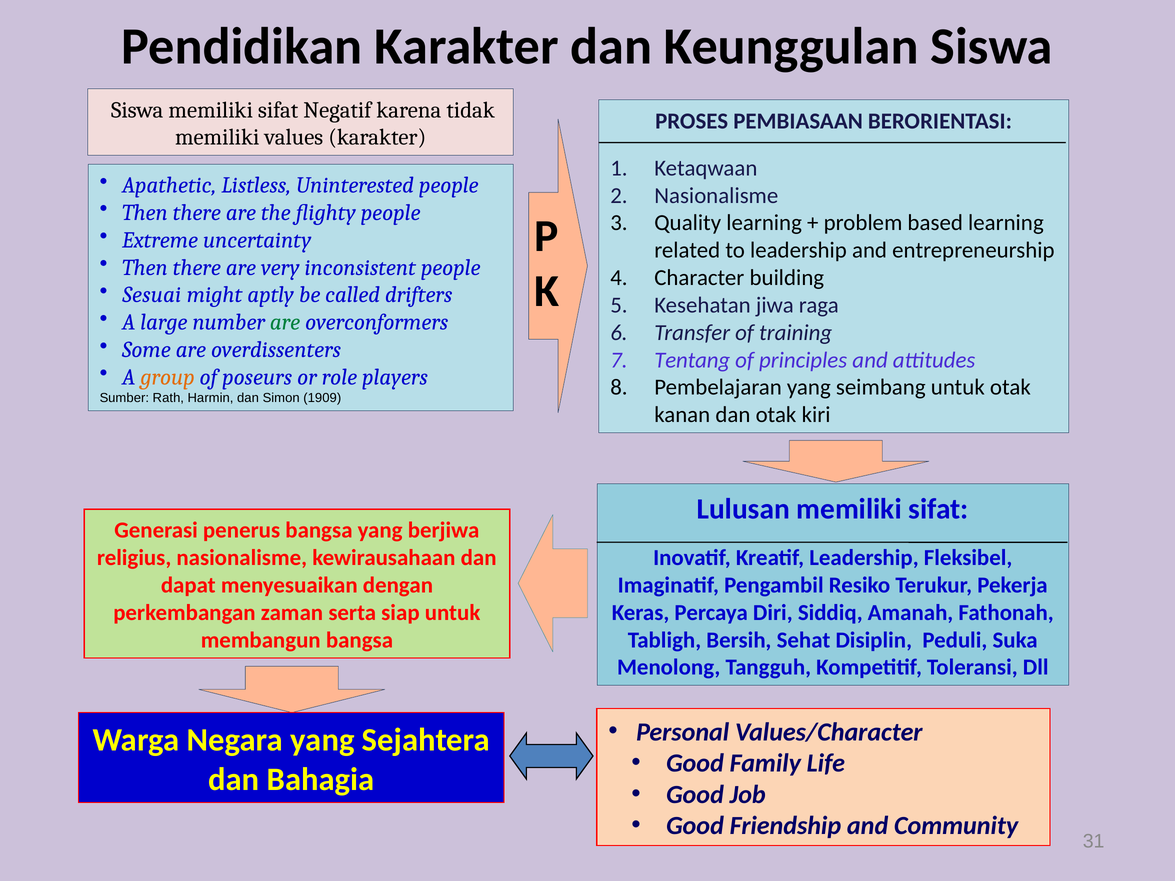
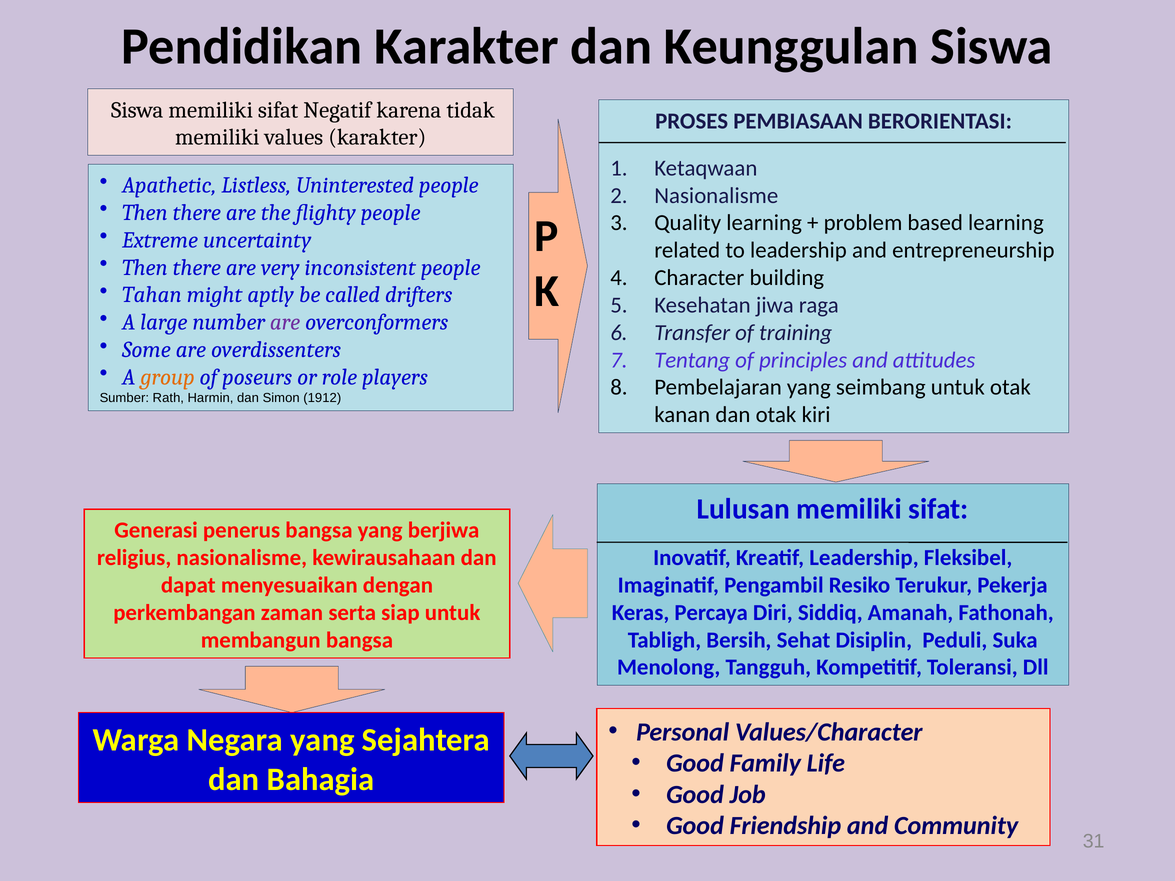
Sesuai: Sesuai -> Tahan (152, 295)
are colour: green -> purple (285, 322)
1909: 1909 -> 1912 (322, 398)
